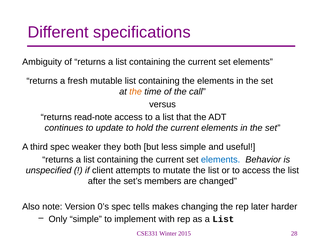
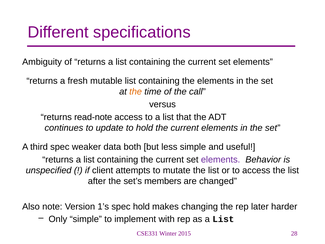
they: they -> data (112, 147)
elements colour: blue -> purple (221, 159)
0’s: 0’s -> 1’s (103, 206)
spec tells: tells -> hold (141, 206)
